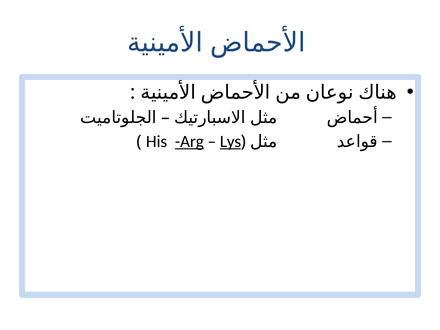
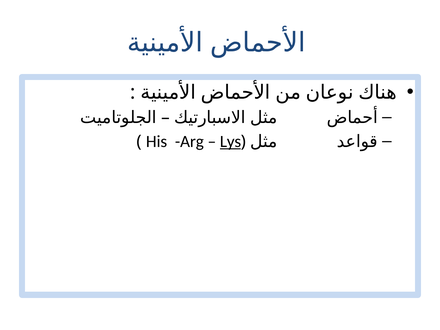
Arg underline: present -> none (189, 141)
